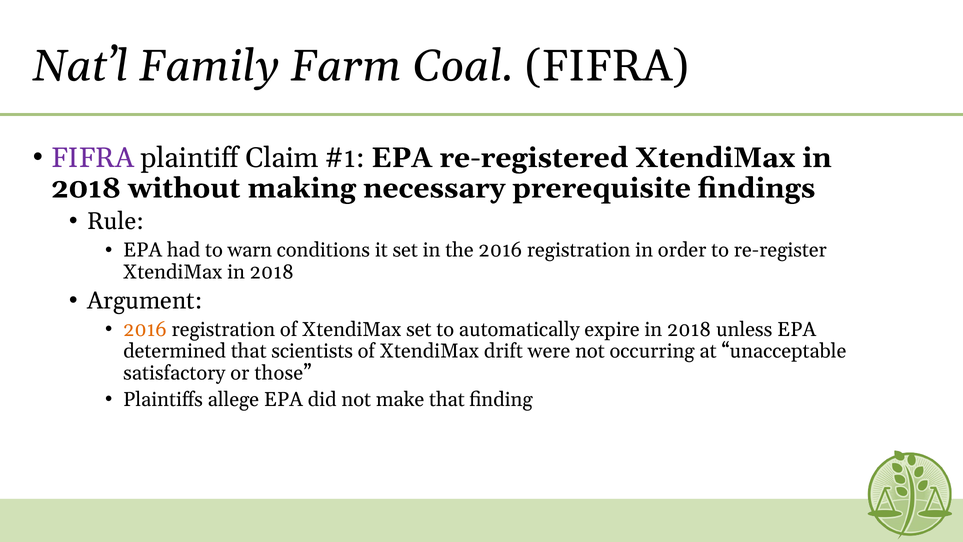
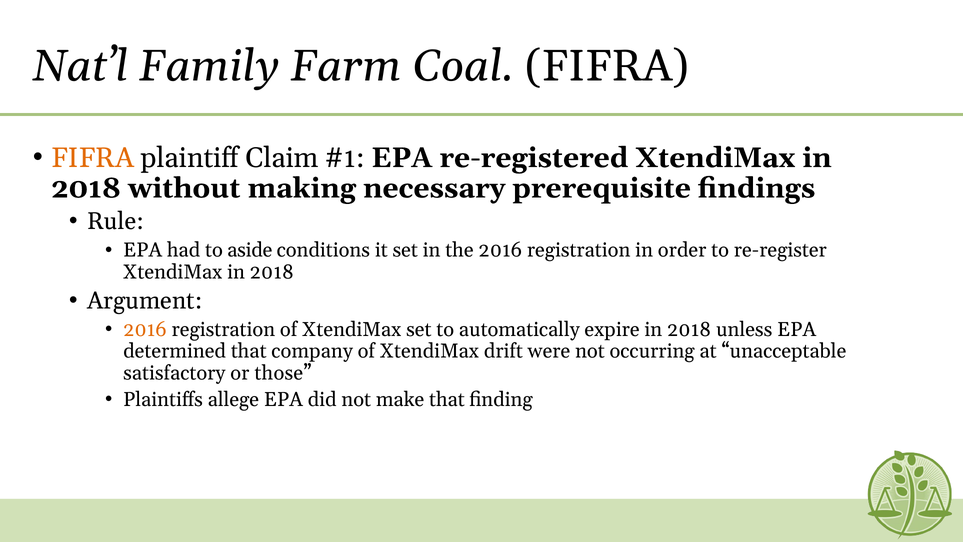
FIFRA colour: purple -> orange (92, 158)
warn: warn -> aside (250, 250)
scientists: scientists -> company (312, 351)
